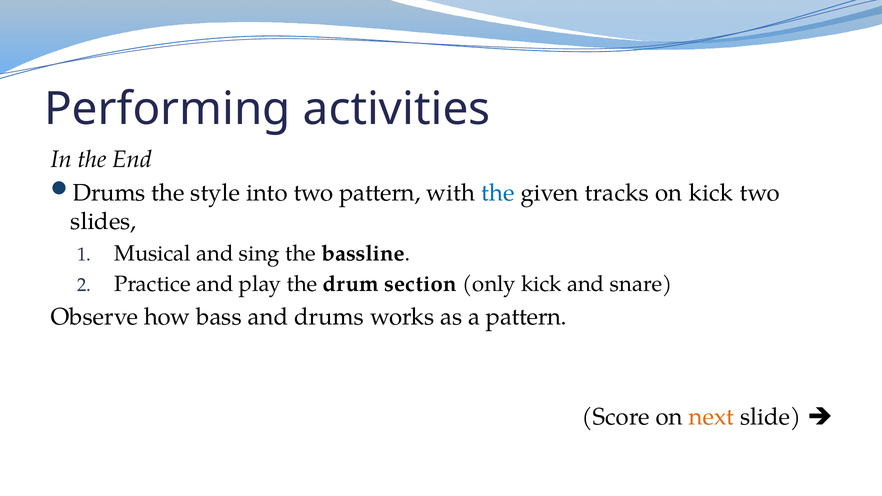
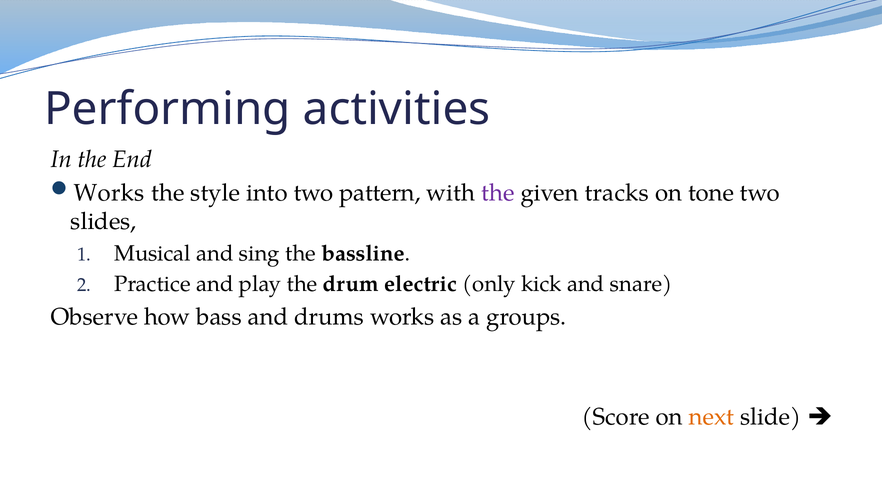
Drums: Drums -> Works (109, 193)
the colour: blue -> purple (498, 193)
on kick: kick -> tone (711, 193)
section: section -> electric (420, 284)
a pattern: pattern -> groups (526, 317)
